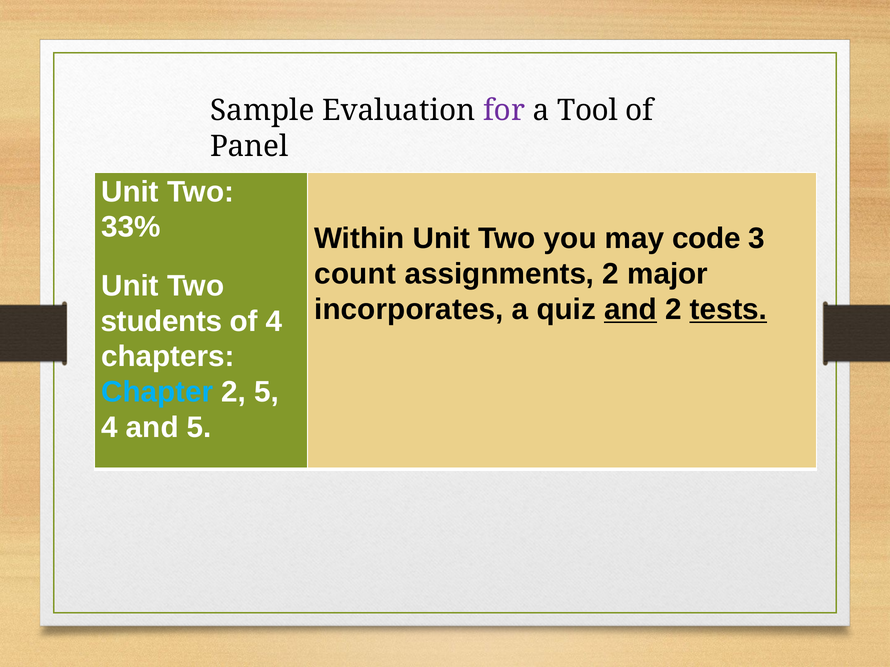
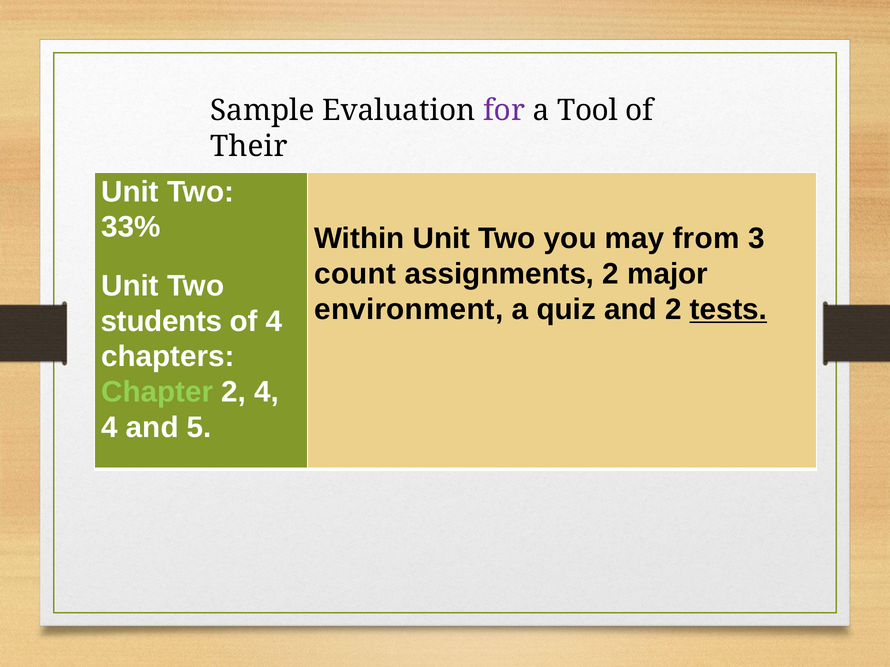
Panel: Panel -> Their (249, 146)
code: code -> from (706, 239)
incorporates: incorporates -> environment (409, 310)
and underline: present -> none (631, 310)
Chapter colour: light blue -> light green (157, 392)
2 5: 5 -> 4 (267, 392)
